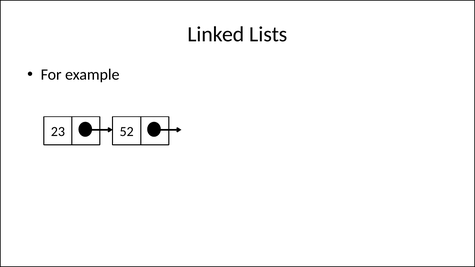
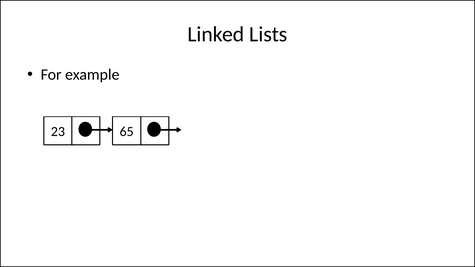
52: 52 -> 65 (127, 132)
